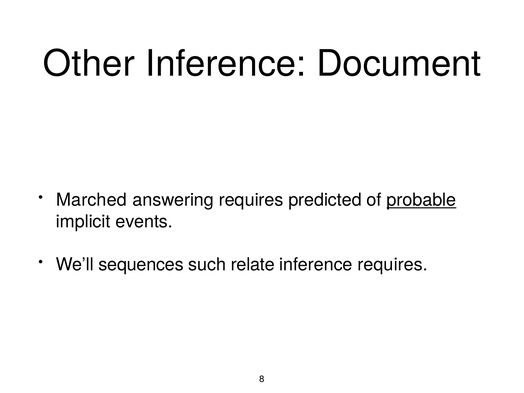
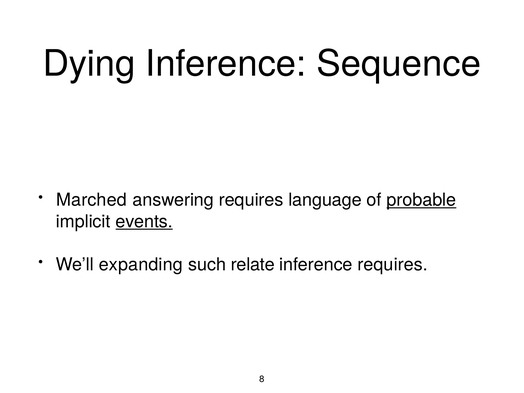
Other: Other -> Dying (89, 64)
Document: Document -> Sequence (399, 64)
predicted: predicted -> language (325, 200)
events underline: none -> present (144, 222)
sequences: sequences -> expanding (141, 265)
